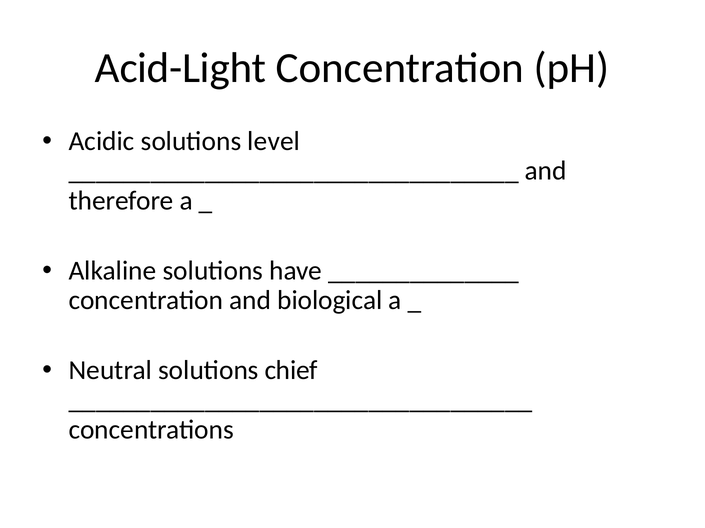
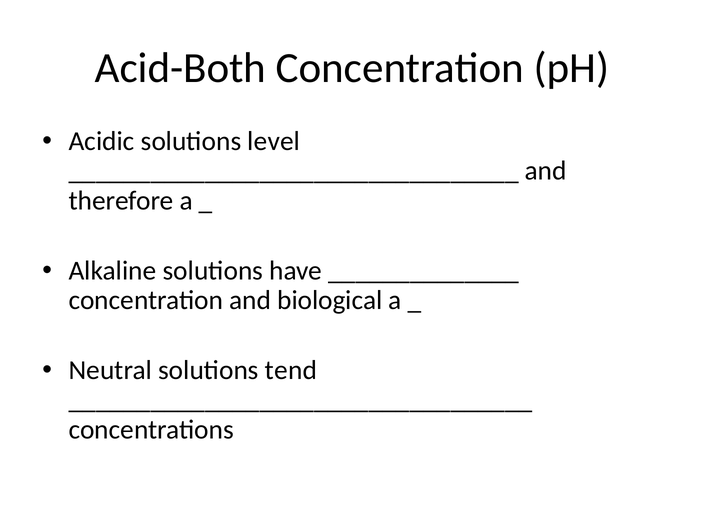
Acid-Light: Acid-Light -> Acid-Both (180, 68)
chief: chief -> tend (291, 371)
